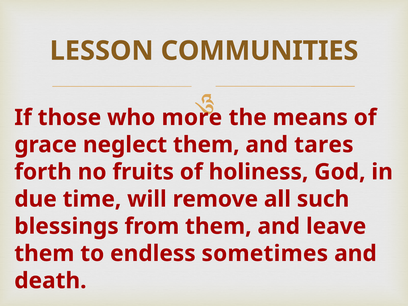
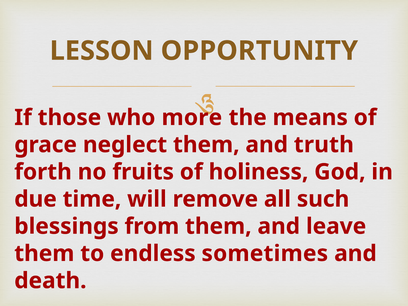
COMMUNITIES: COMMUNITIES -> OPPORTUNITY (259, 51)
tares: tares -> truth (324, 145)
